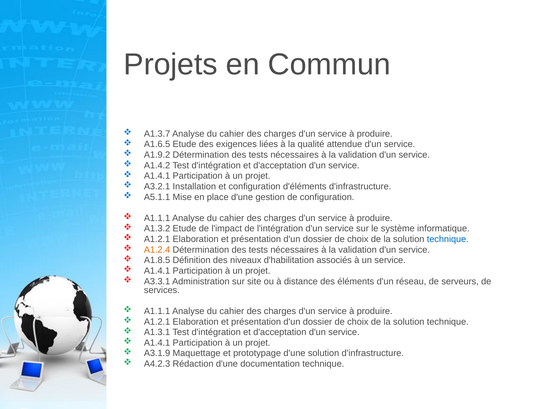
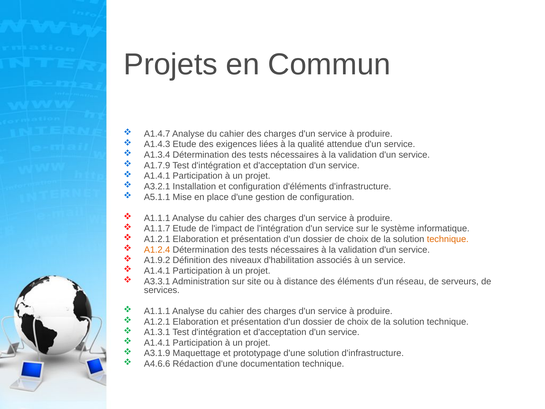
A1.3.7: A1.3.7 -> A1.4.7 (157, 134)
A1.6.5: A1.6.5 -> A1.4.3 (157, 144)
A1.9.2: A1.9.2 -> A1.3.4 (157, 155)
A1.4.2: A1.4.2 -> A1.7.9 (157, 165)
A1.3.2: A1.3.2 -> A1.1.7 (157, 229)
technique colour: blue -> orange (448, 239)
A1.8.5: A1.8.5 -> A1.9.2 (157, 260)
A4.2.3: A4.2.3 -> A4.6.6 (157, 364)
